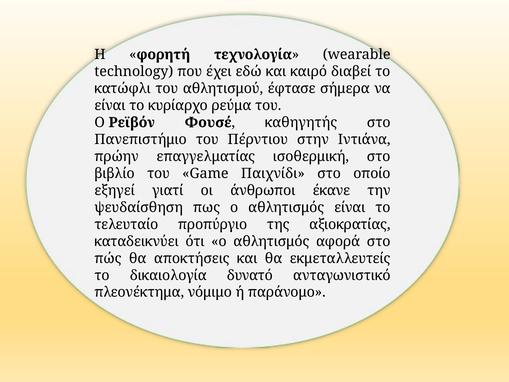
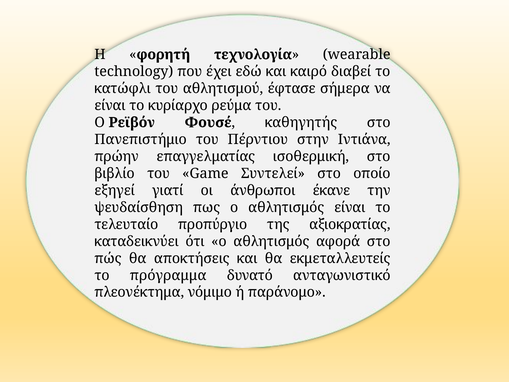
Παιχνίδι: Παιχνίδι -> Συντελεί (273, 173)
δικαιολογία: δικαιολογία -> πρόγραμμα (168, 275)
